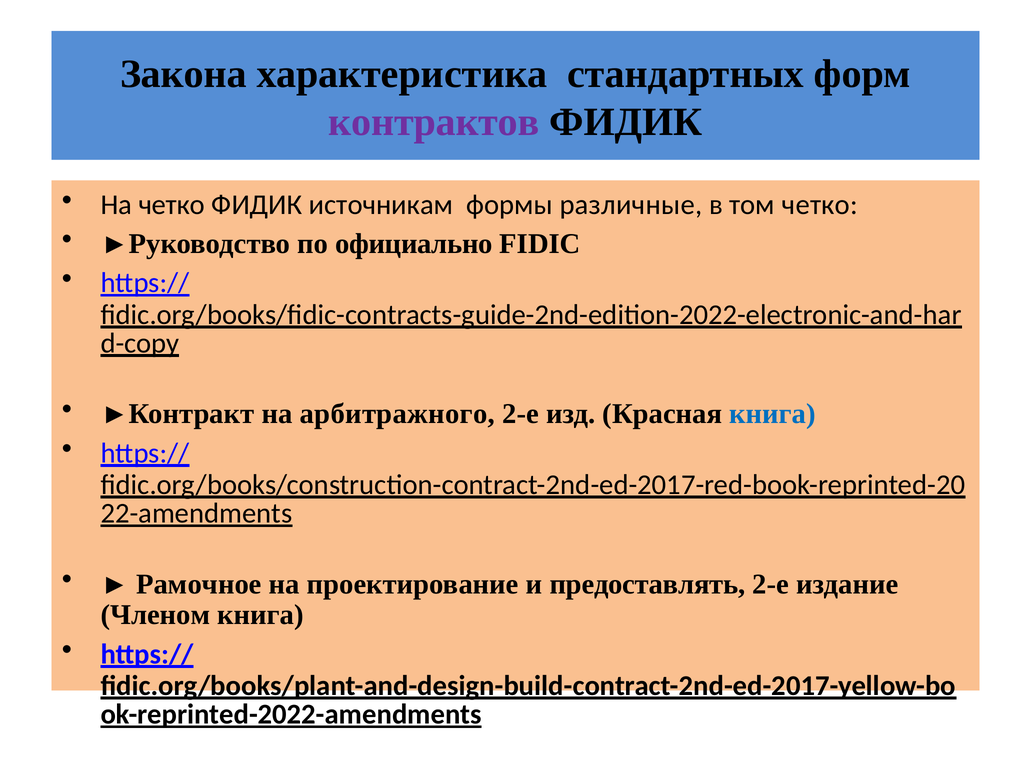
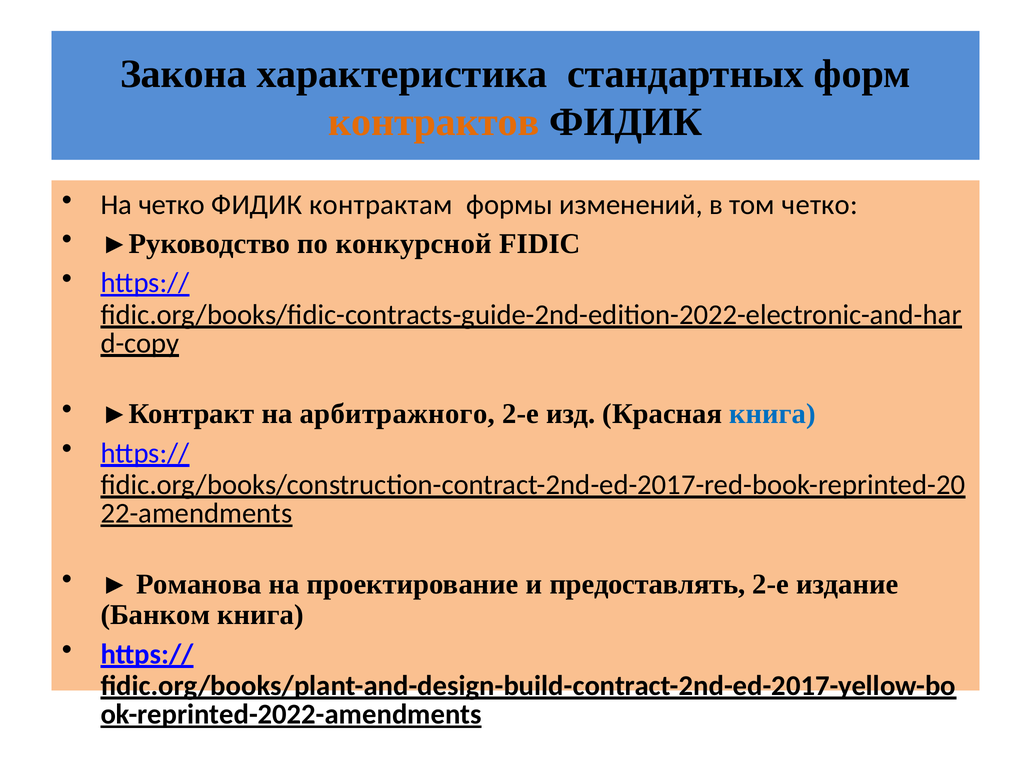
контрактов colour: purple -> orange (434, 122)
источникам: источникам -> контрактам (381, 205)
различные: различные -> изменений (631, 205)
официально: официально -> конкурсной (414, 244)
Рамочное: Рамочное -> Романова (199, 584)
Членом: Членом -> Банком (155, 615)
